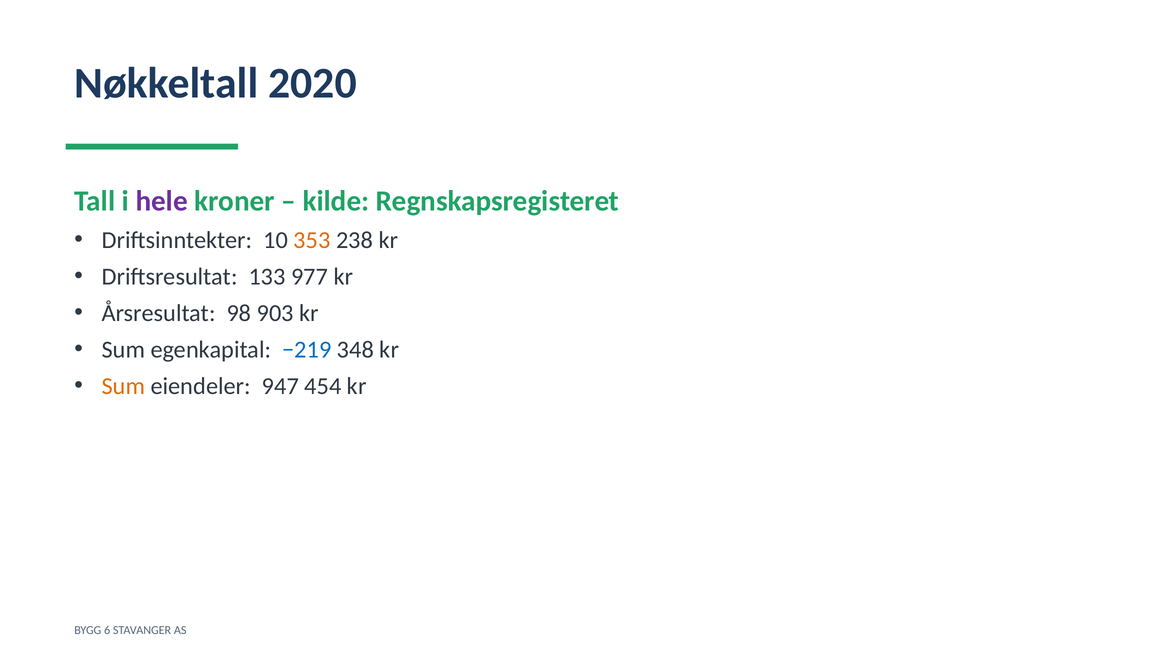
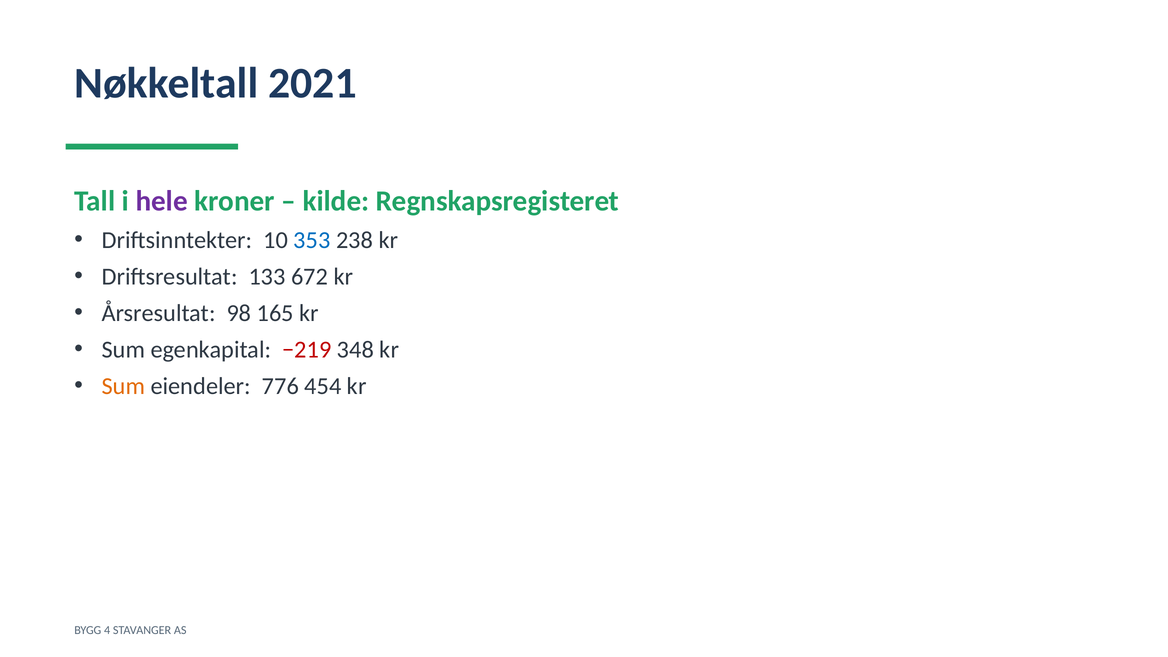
2020: 2020 -> 2021 (312, 83)
353 colour: orange -> blue (312, 240)
977: 977 -> 672 (310, 277)
903: 903 -> 165 (275, 313)
−219 colour: blue -> red (307, 350)
947: 947 -> 776 (280, 386)
6: 6 -> 4 (107, 630)
